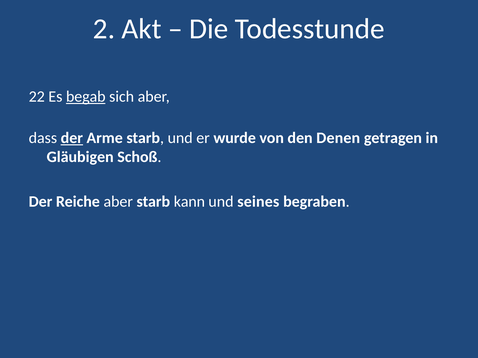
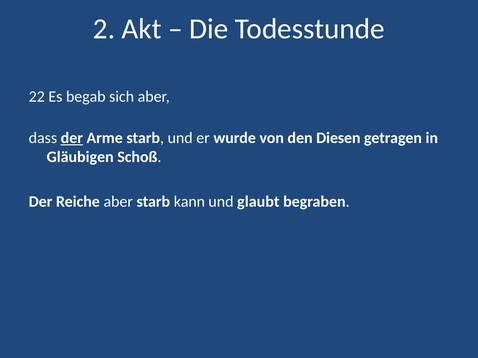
begab underline: present -> none (86, 97)
Denen: Denen -> Diesen (338, 138)
seines: seines -> glaubt (258, 202)
